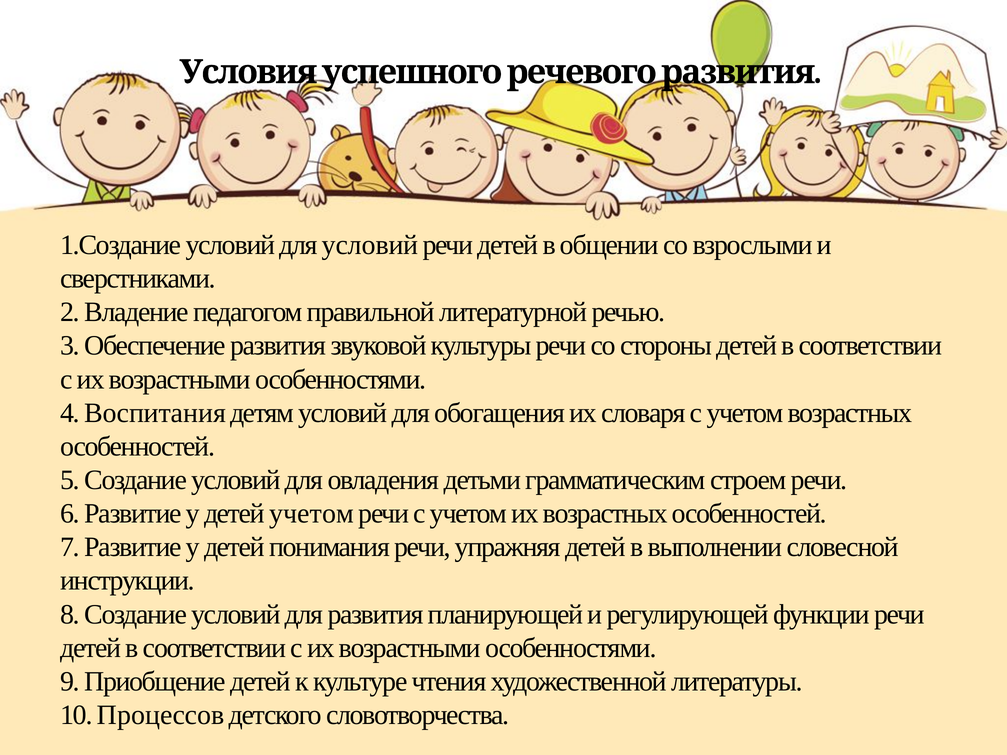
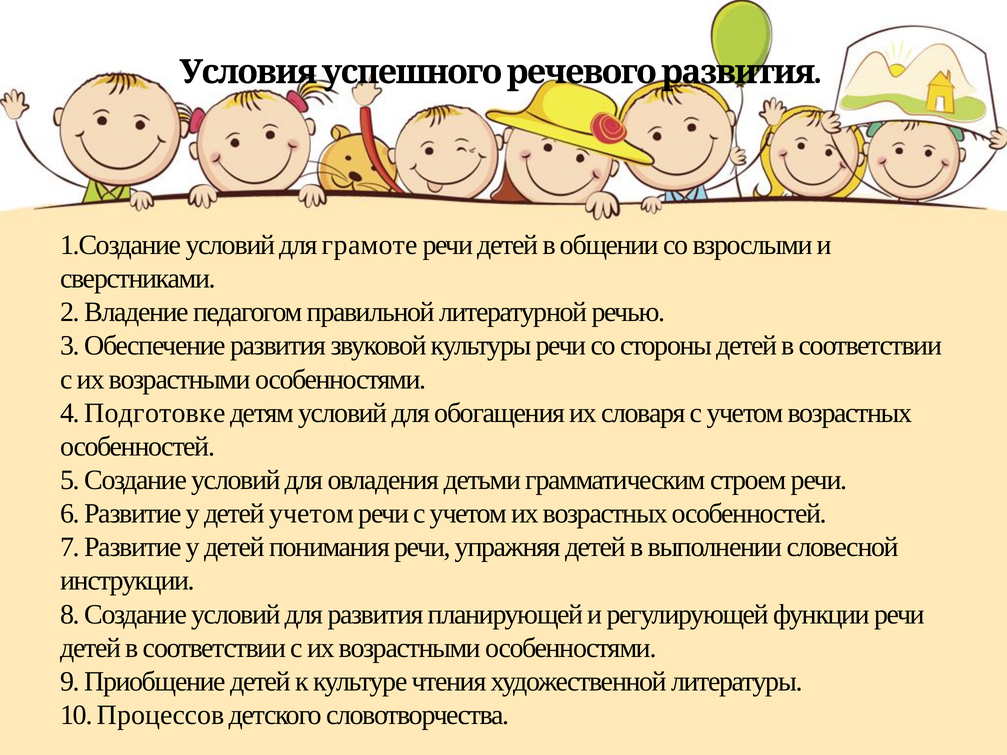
для условий: условий -> грамоте (370, 245)
Воспитания: Воспитания -> Подготовке (155, 413)
